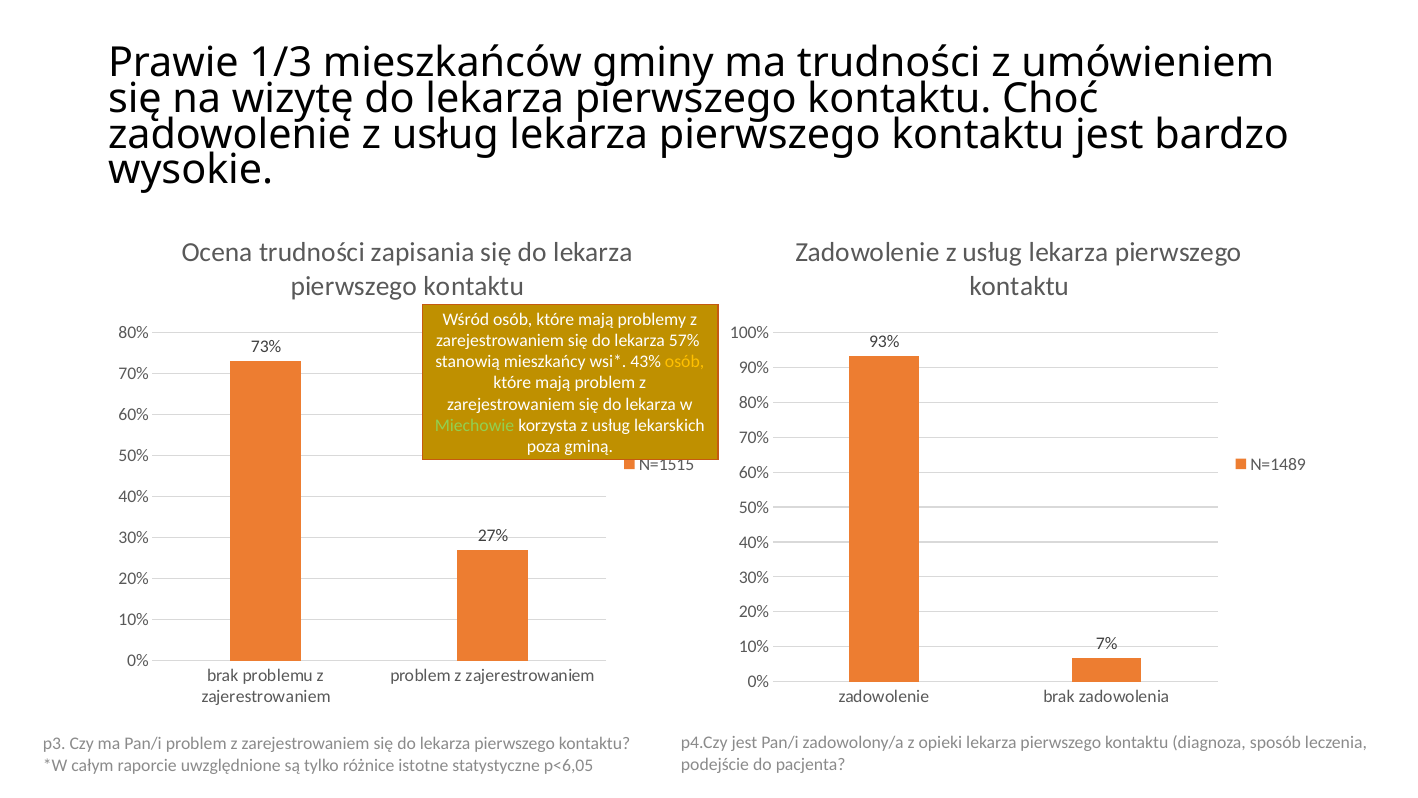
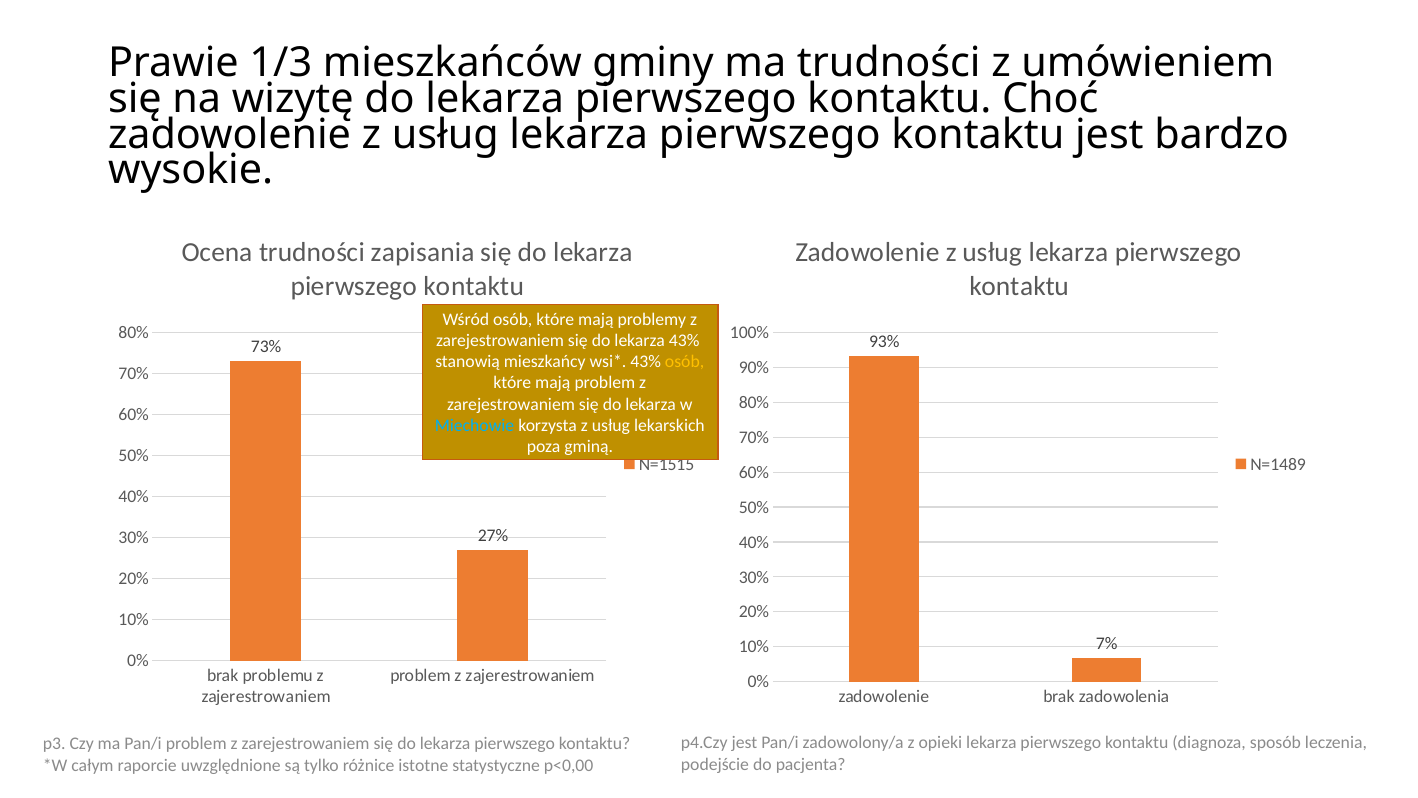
lekarza 57%: 57% -> 43% (684, 340)
Miechowie colour: light green -> light blue (475, 425)
p<6,05: p<6,05 -> p<0,00 (569, 765)
